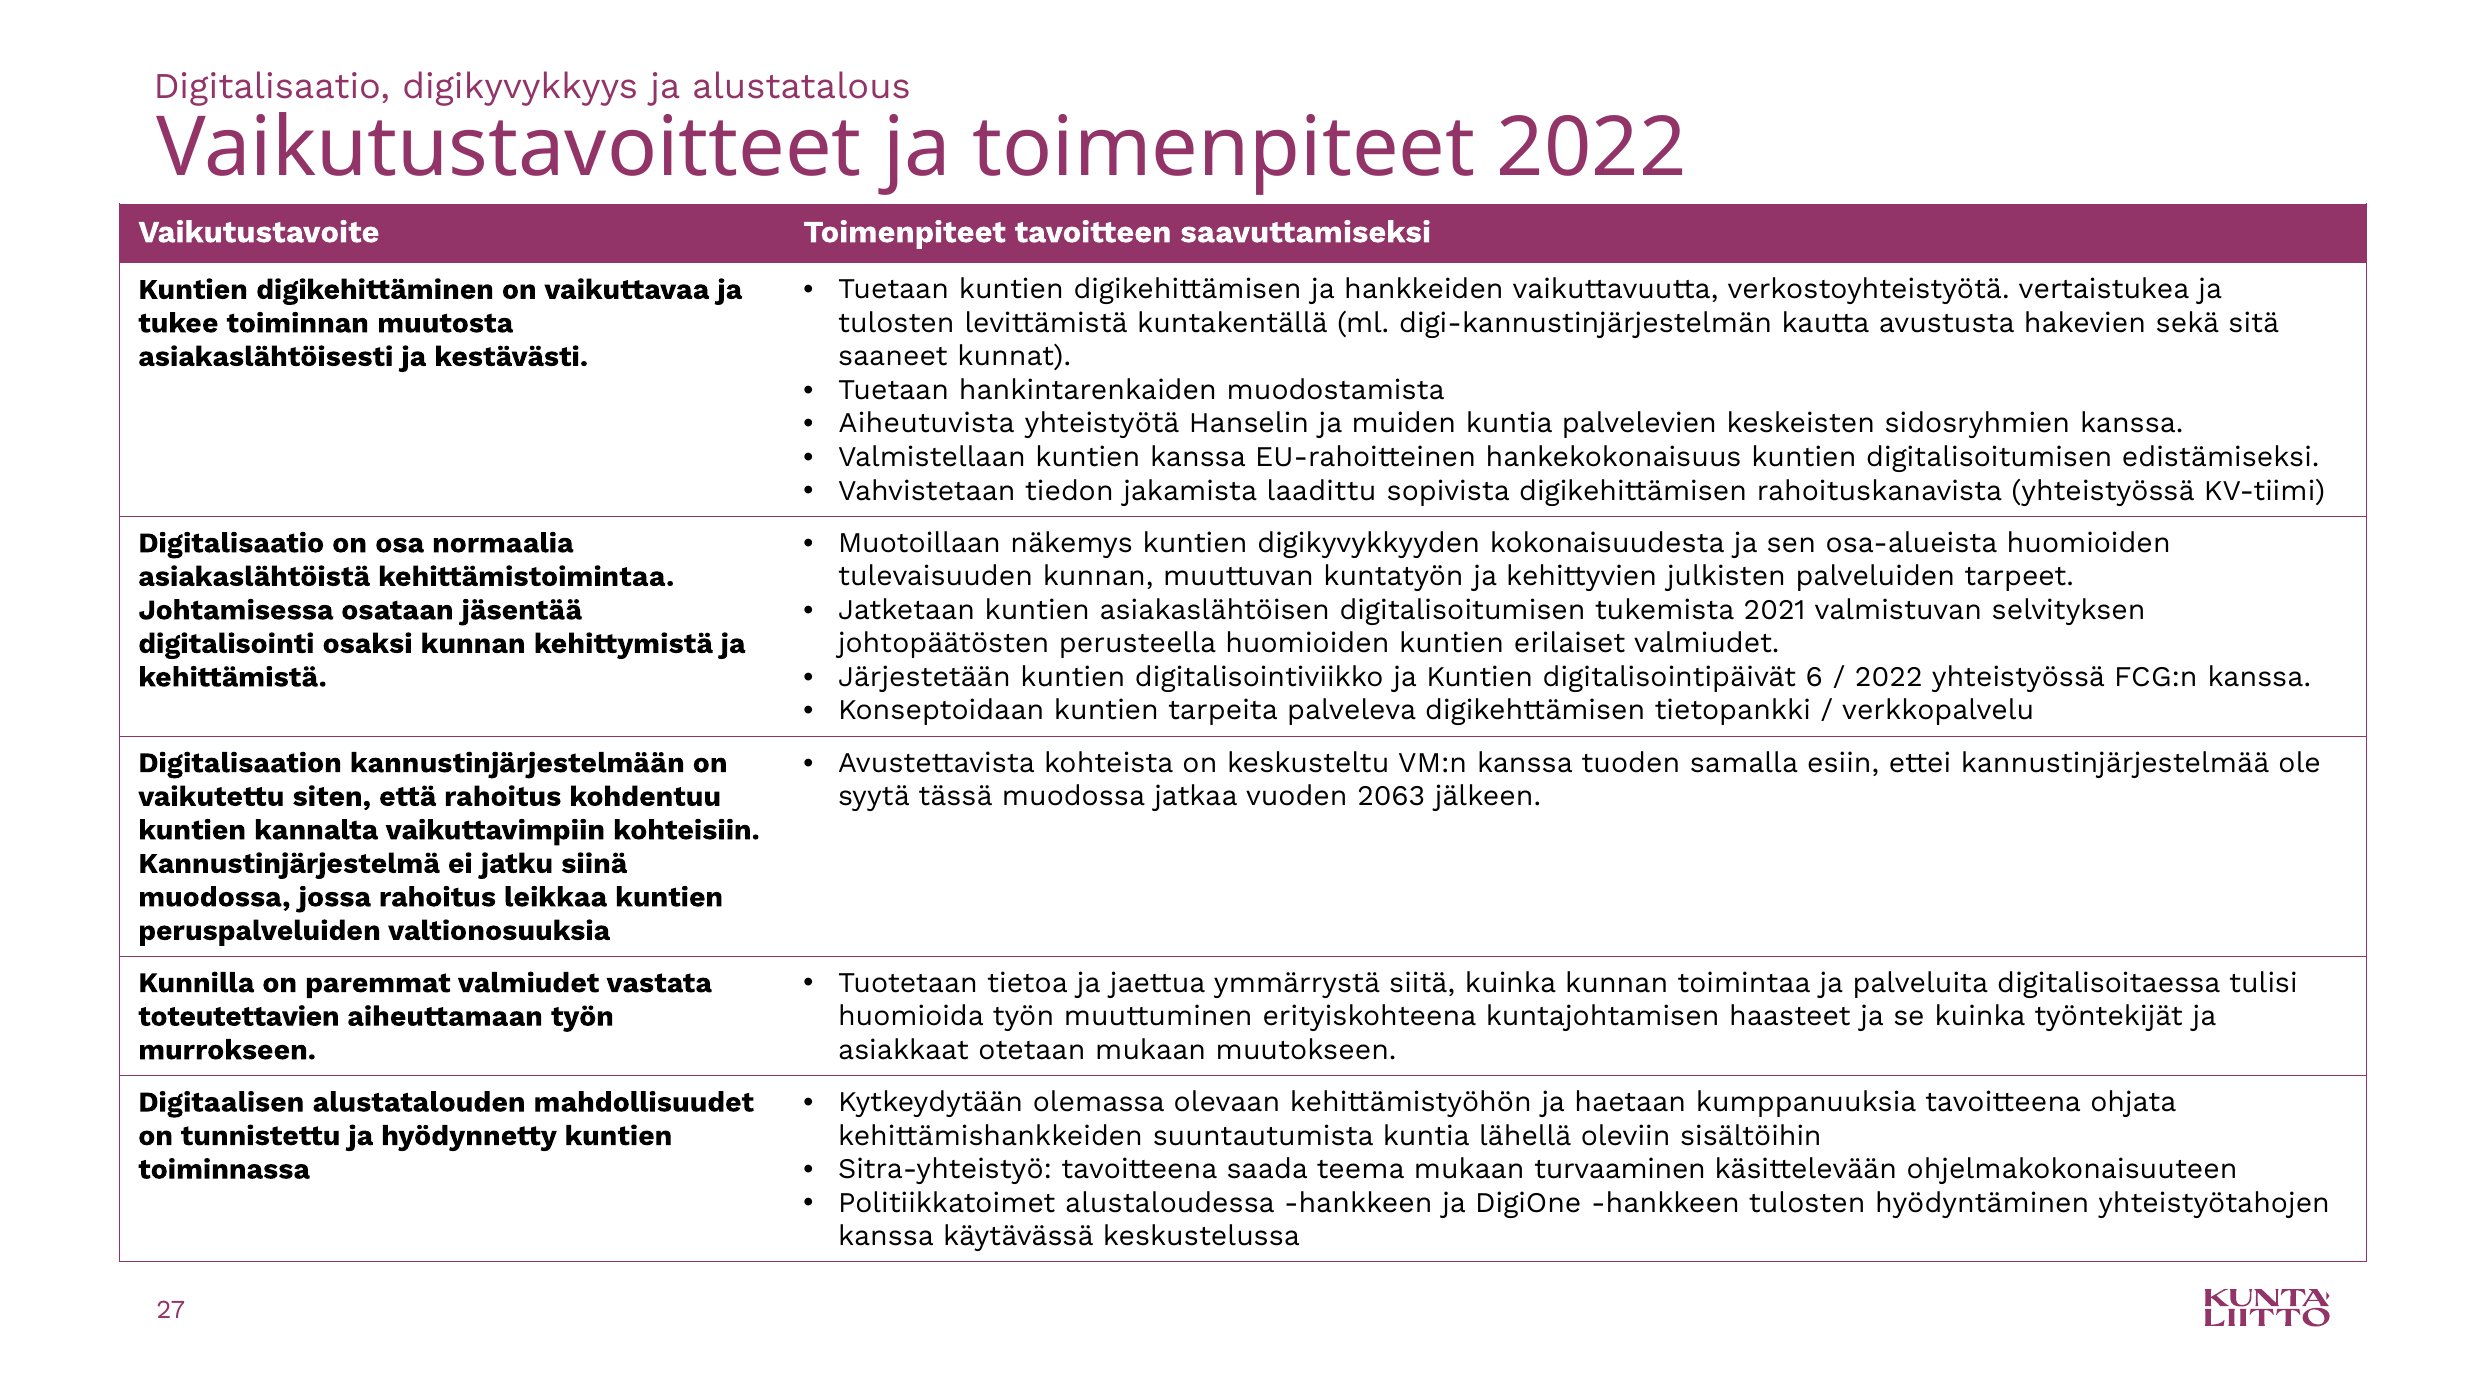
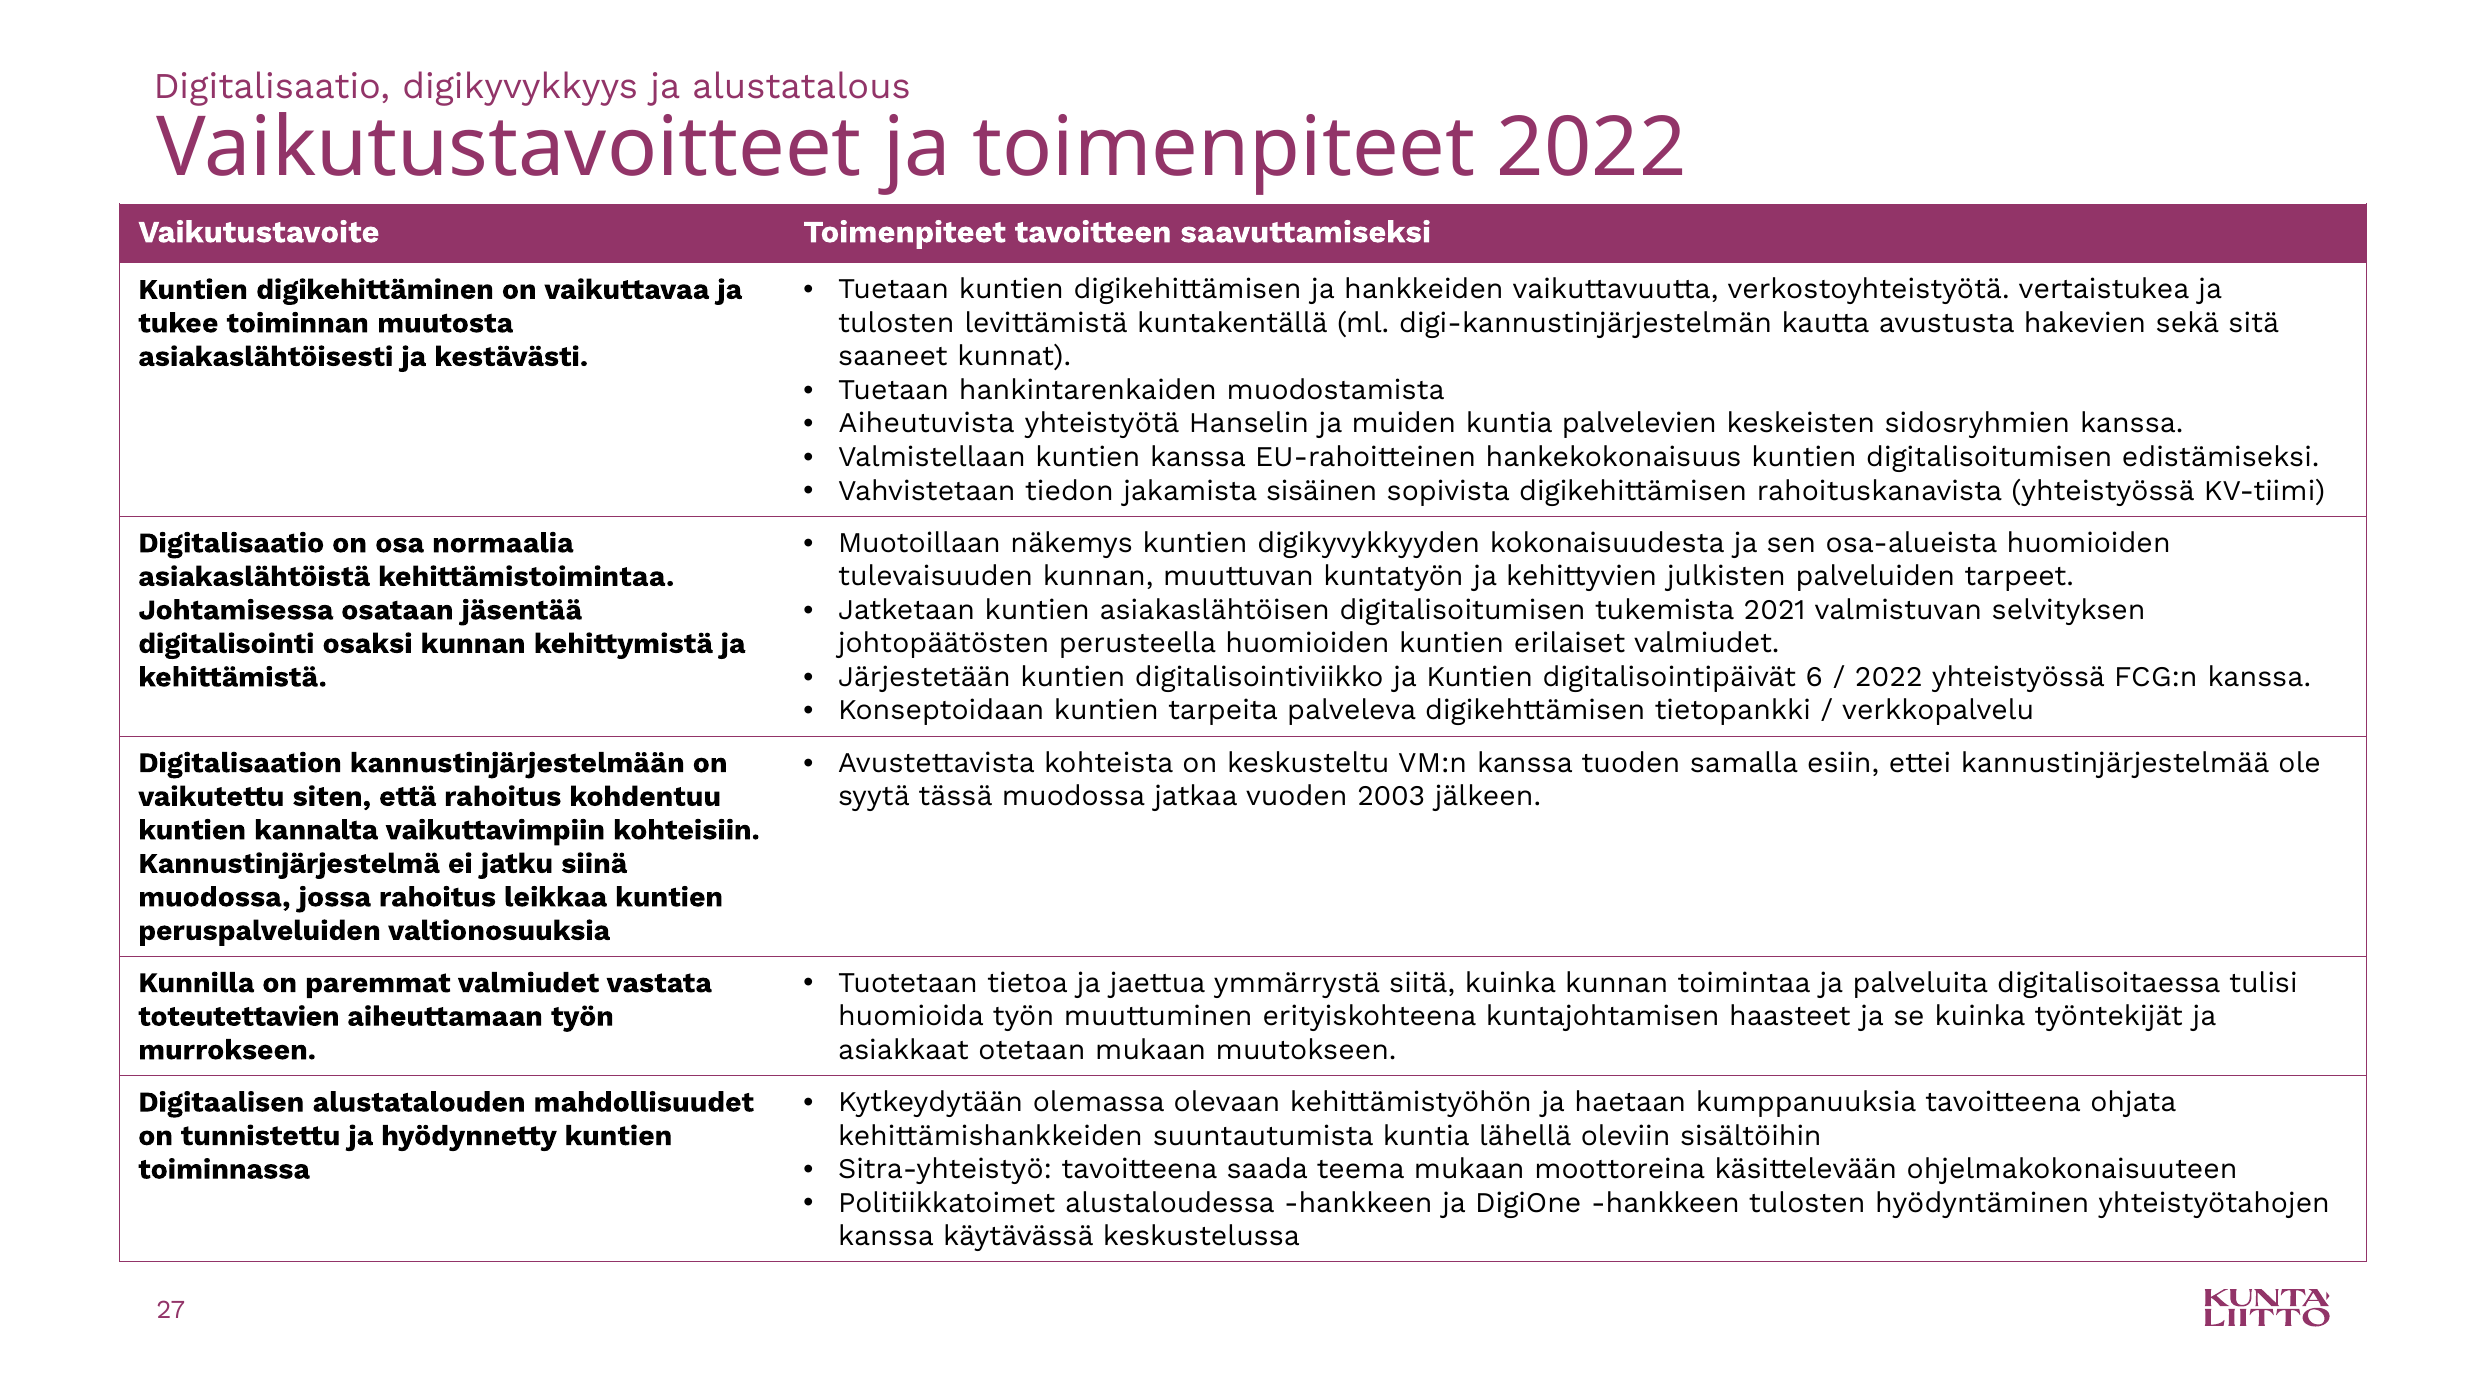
laadittu: laadittu -> sisäinen (1322, 491)
2063: 2063 -> 2003 (1391, 797)
turvaaminen: turvaaminen -> moottoreina (1620, 1169)
